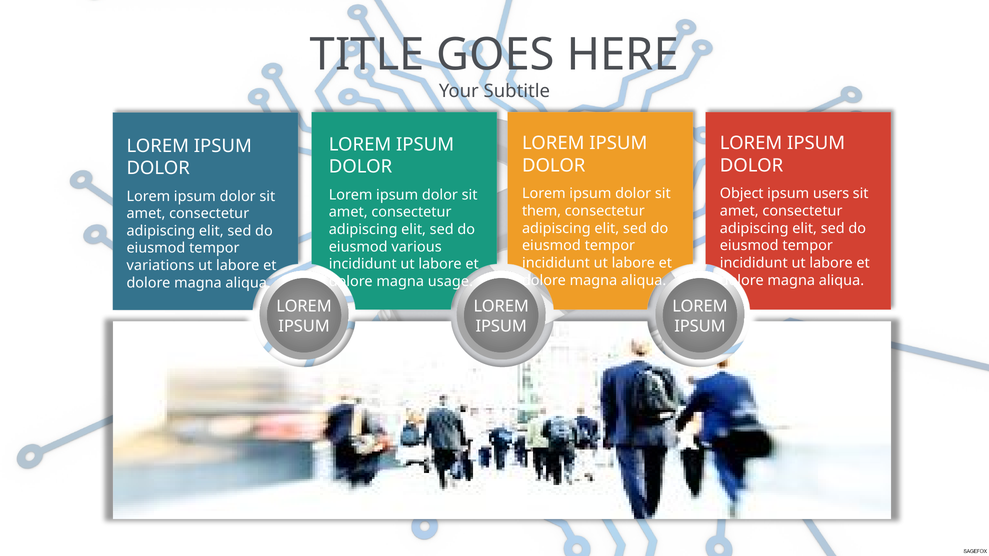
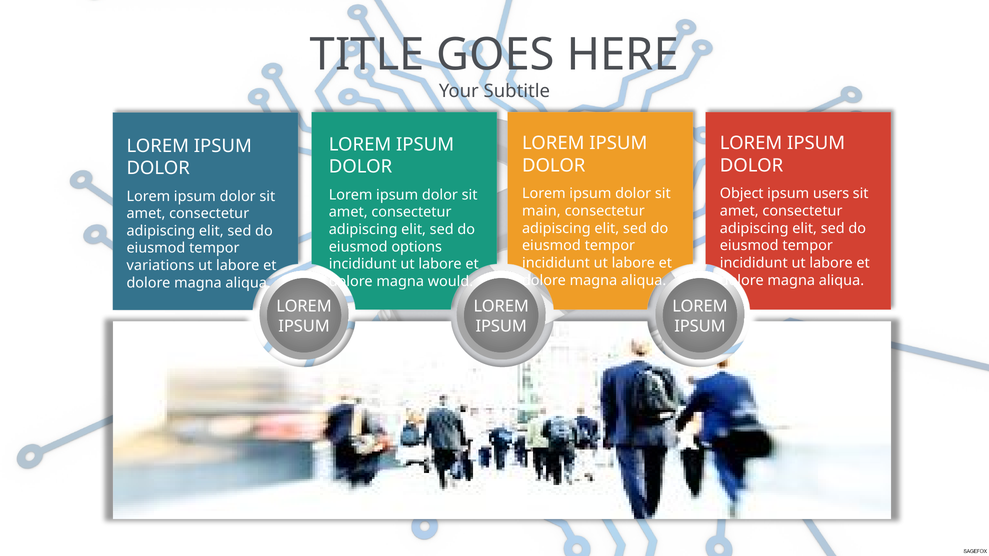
them: them -> main (541, 211)
various: various -> options (417, 247)
usage: usage -> would (450, 282)
